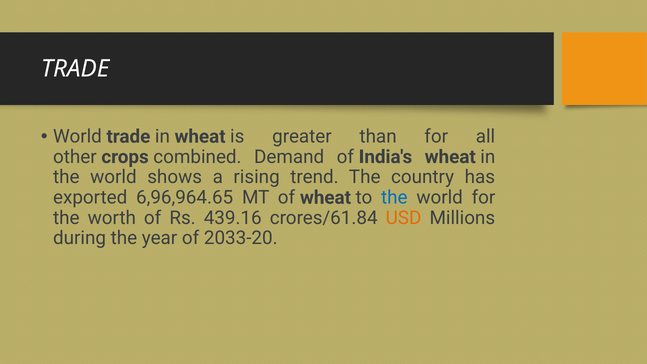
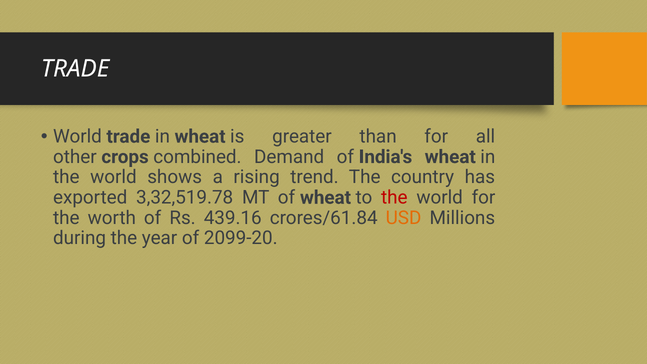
6,96,964.65: 6,96,964.65 -> 3,32,519.78 (185, 198)
the colour: blue -> red (394, 198)
2033-20: 2033-20 -> 2099-20 (241, 238)
